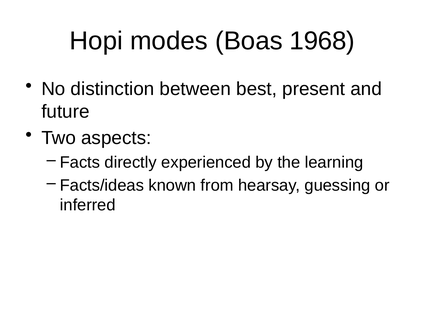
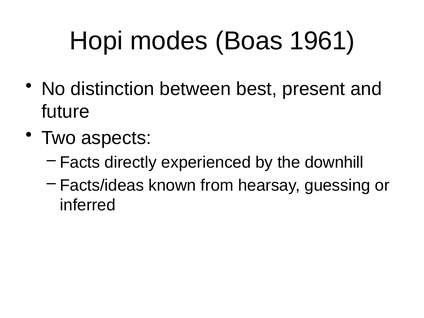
1968: 1968 -> 1961 (322, 41)
learning: learning -> downhill (334, 162)
